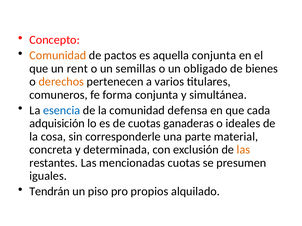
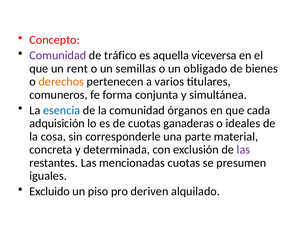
Comunidad colour: orange -> purple (58, 56)
pactos: pactos -> tráfico (120, 56)
aquella conjunta: conjunta -> viceversa (214, 56)
defensa: defensa -> órganos (188, 111)
las colour: orange -> purple (243, 150)
Tendrán: Tendrán -> Excluido (50, 192)
propios: propios -> deriven (150, 192)
